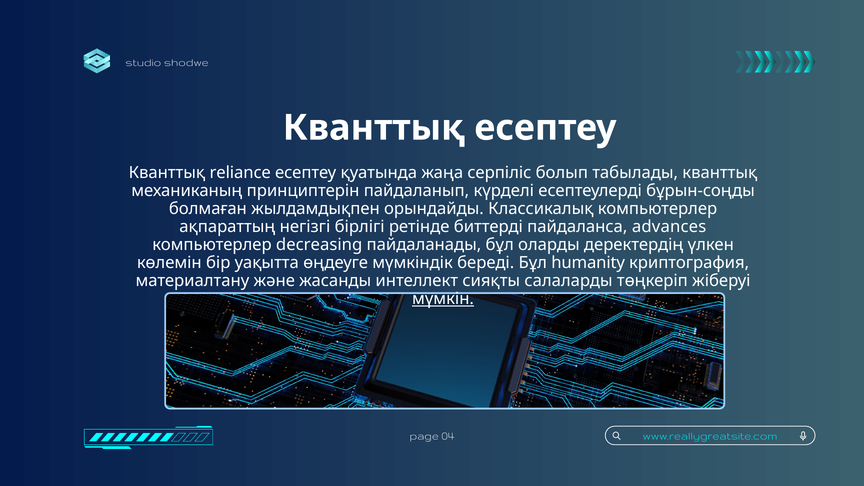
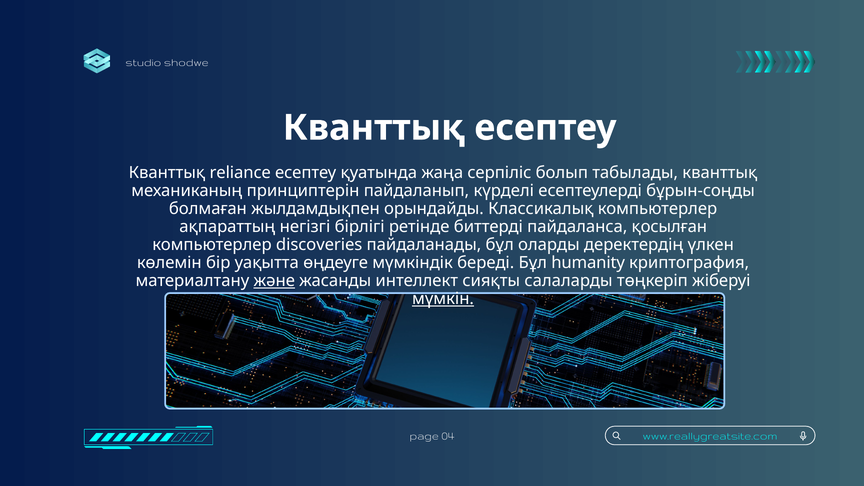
advances: advances -> қосылған (669, 227)
decreasing: decreasing -> discoveries (319, 245)
және underline: none -> present (274, 281)
